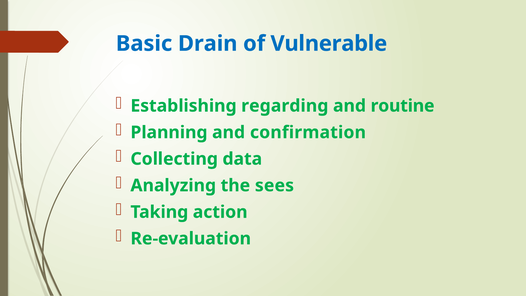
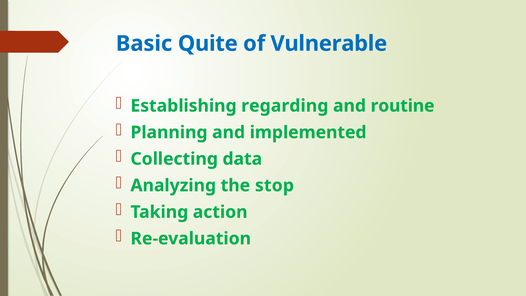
Drain: Drain -> Quite (208, 44)
confirmation: confirmation -> implemented (308, 132)
sees: sees -> stop (274, 185)
